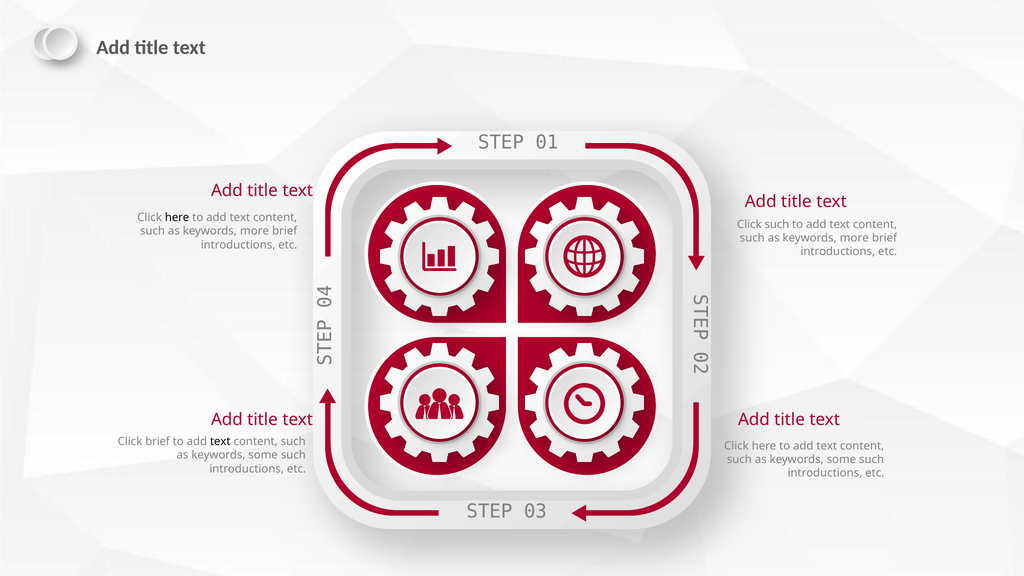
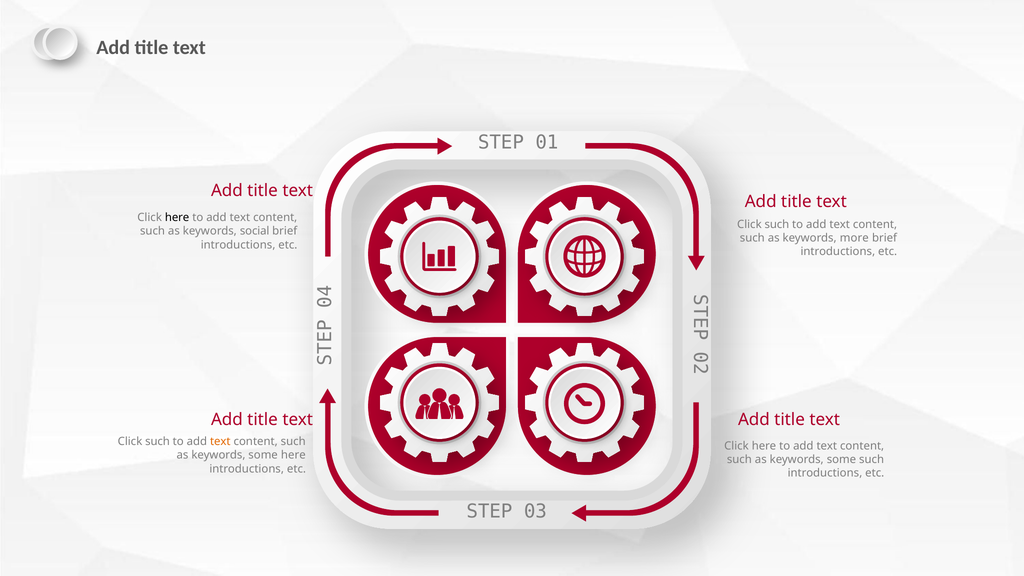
more: more -> social (255, 231)
brief: brief -> such (158, 442)
text colour: black -> orange (220, 442)
such: such -> here (293, 455)
